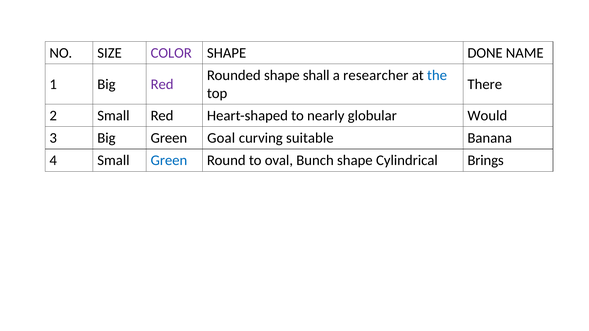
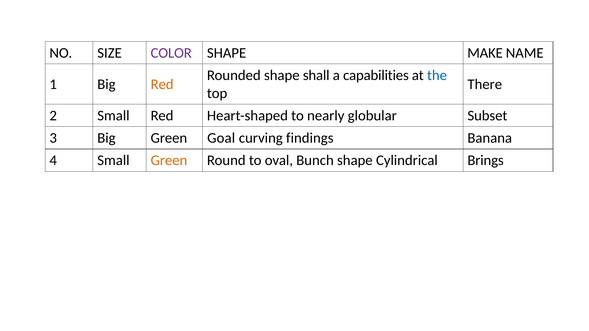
DONE: DONE -> MAKE (485, 53)
researcher: researcher -> capabilities (376, 75)
Red colour: purple -> orange (162, 84)
Would: Would -> Subset (487, 116)
suitable: suitable -> findings (310, 138)
Green colour: blue -> orange (169, 160)
